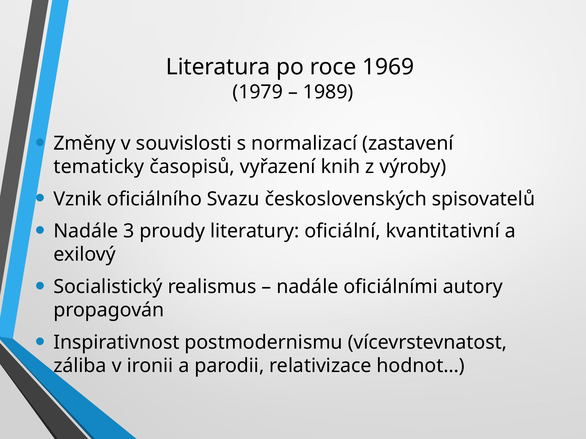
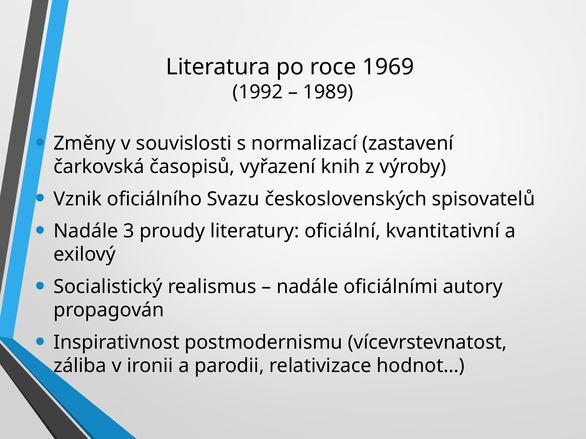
1979: 1979 -> 1992 (258, 92)
tematicky: tematicky -> čarkovská (99, 167)
